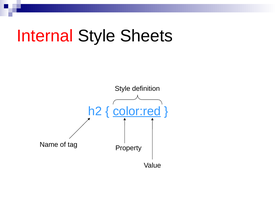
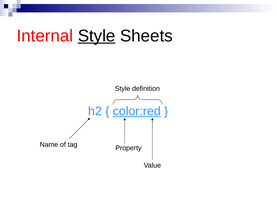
Style underline: none -> present (97, 36)
